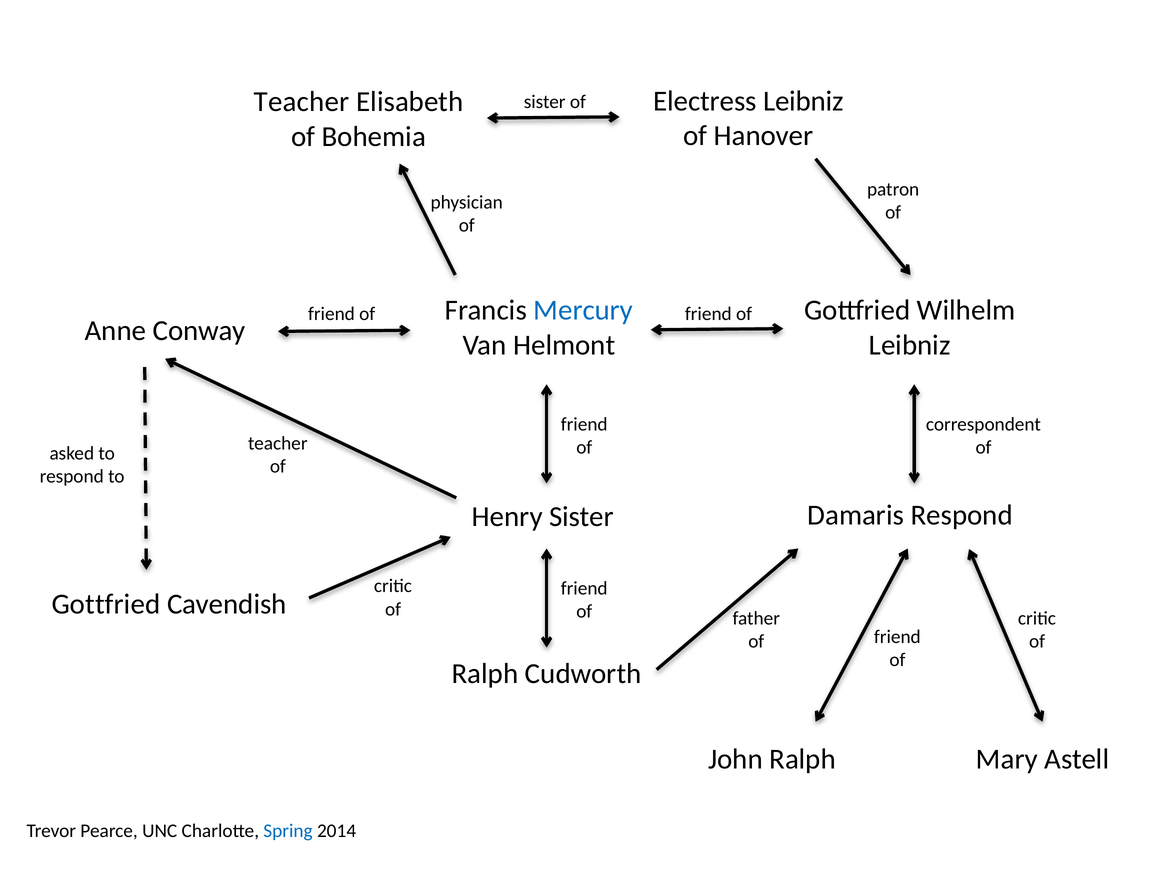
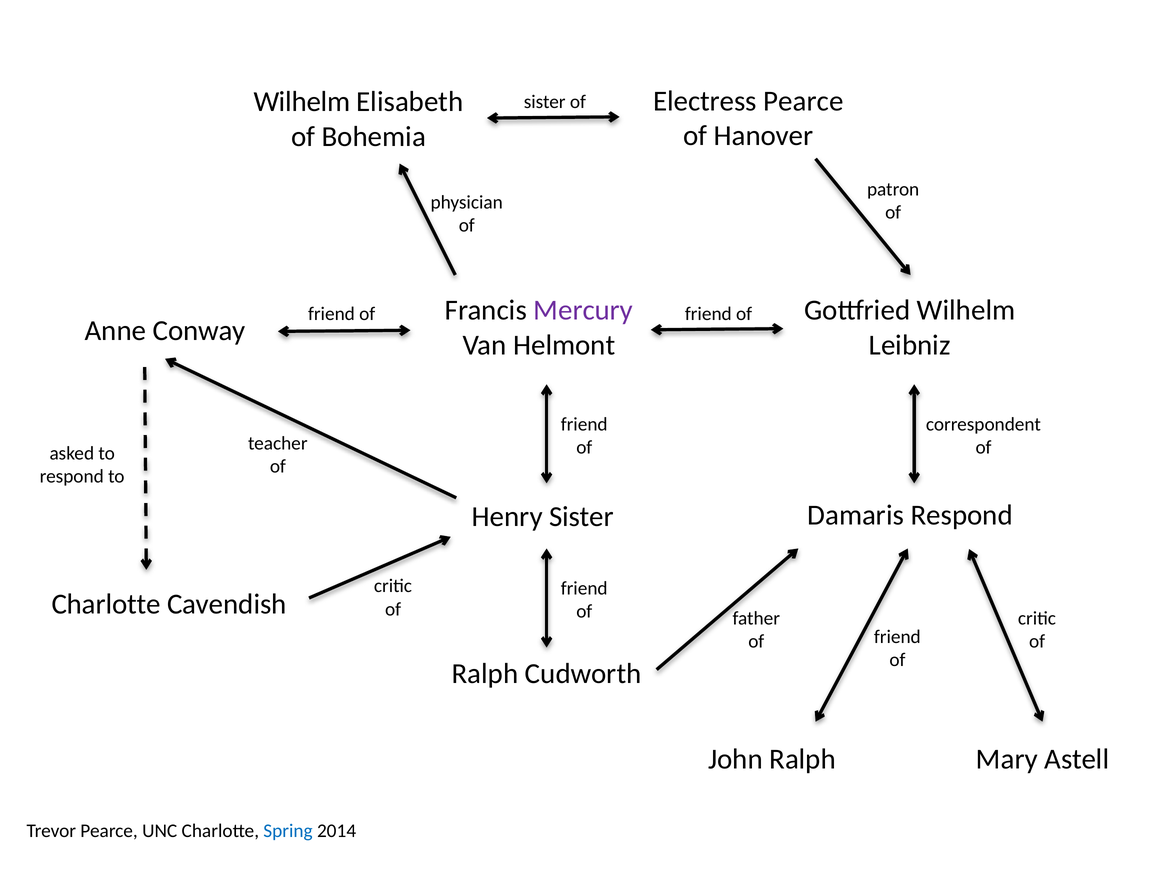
Electress Leibniz: Leibniz -> Pearce (803, 101)
Teacher: Teacher -> Wilhelm (302, 102)
Mercury colour: blue -> purple (583, 310)
Gottfried: Gottfried -> Charlotte (106, 604)
